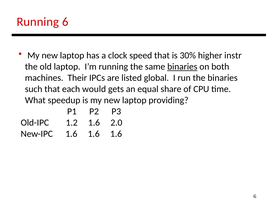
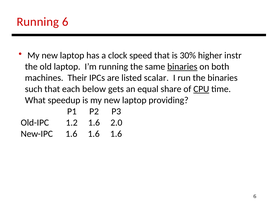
global: global -> scalar (156, 78)
would: would -> below (94, 89)
CPU underline: none -> present (201, 89)
